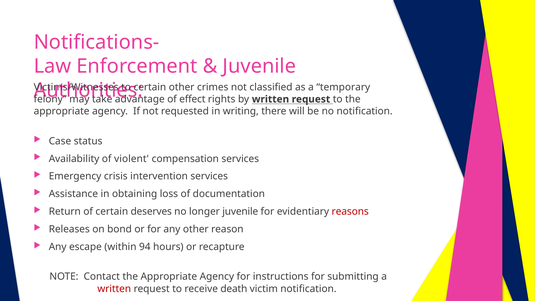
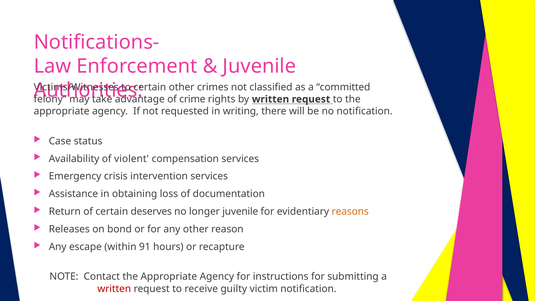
temporary: temporary -> committed (343, 87)
effect: effect -> crime (192, 99)
reasons colour: red -> orange (350, 212)
94: 94 -> 91 (145, 247)
death: death -> guilty (234, 289)
